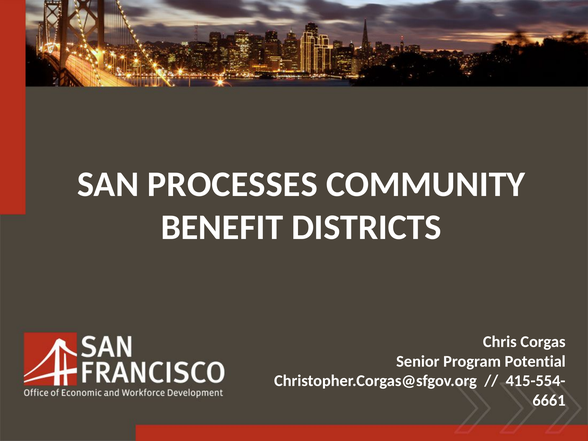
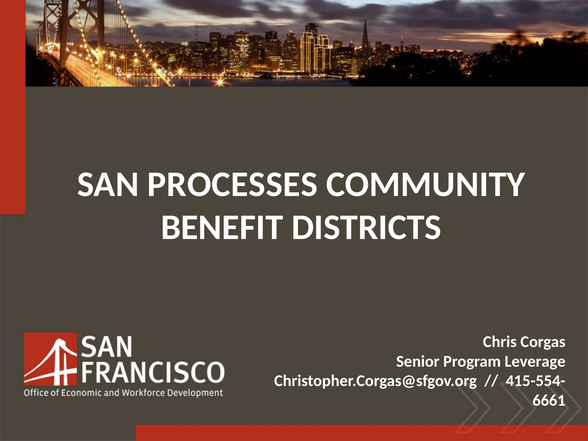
Potential: Potential -> Leverage (535, 361)
